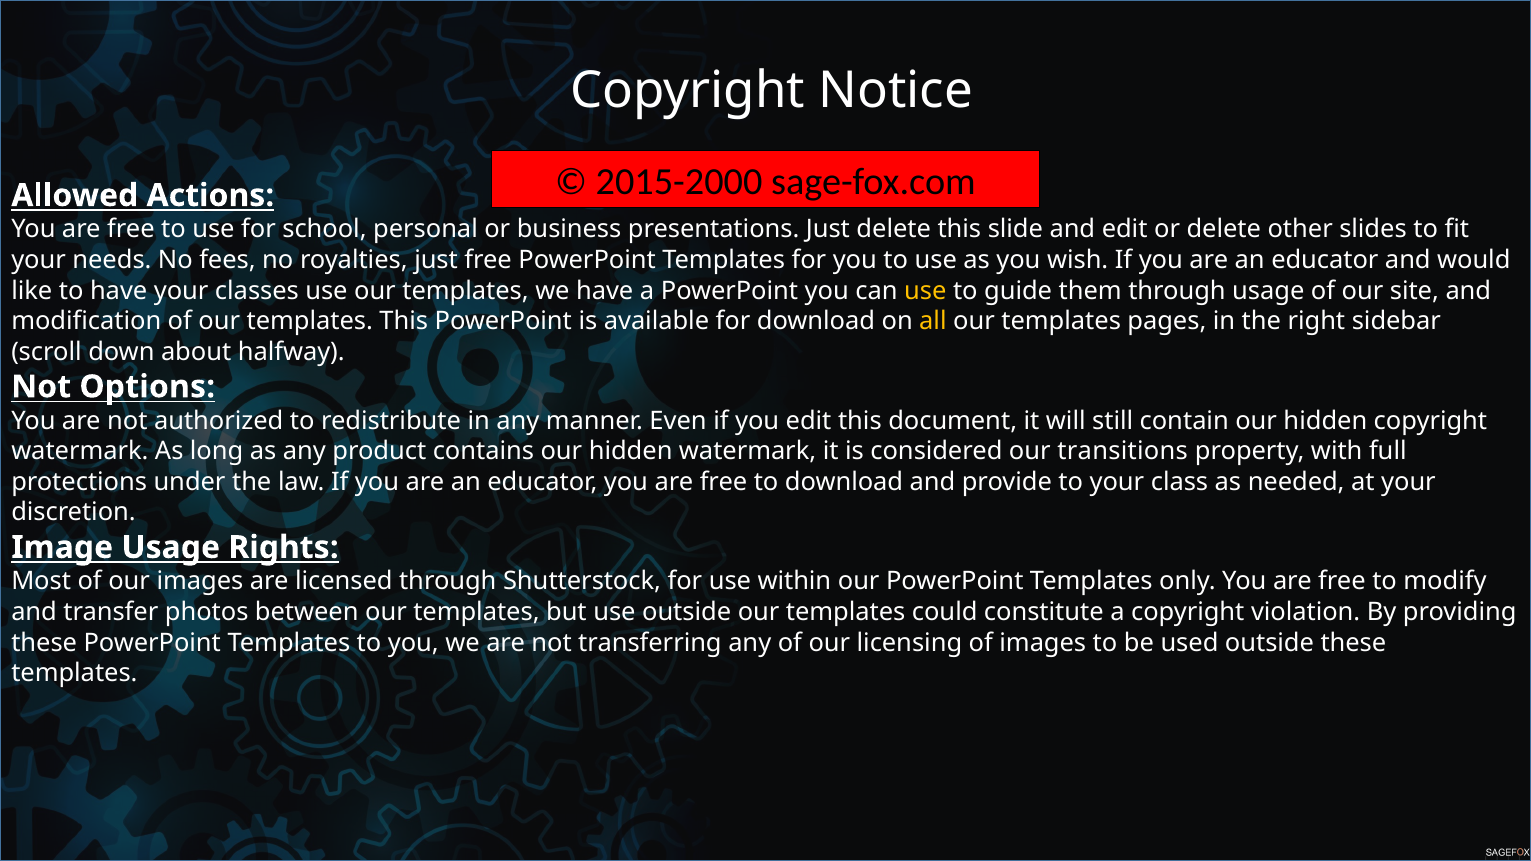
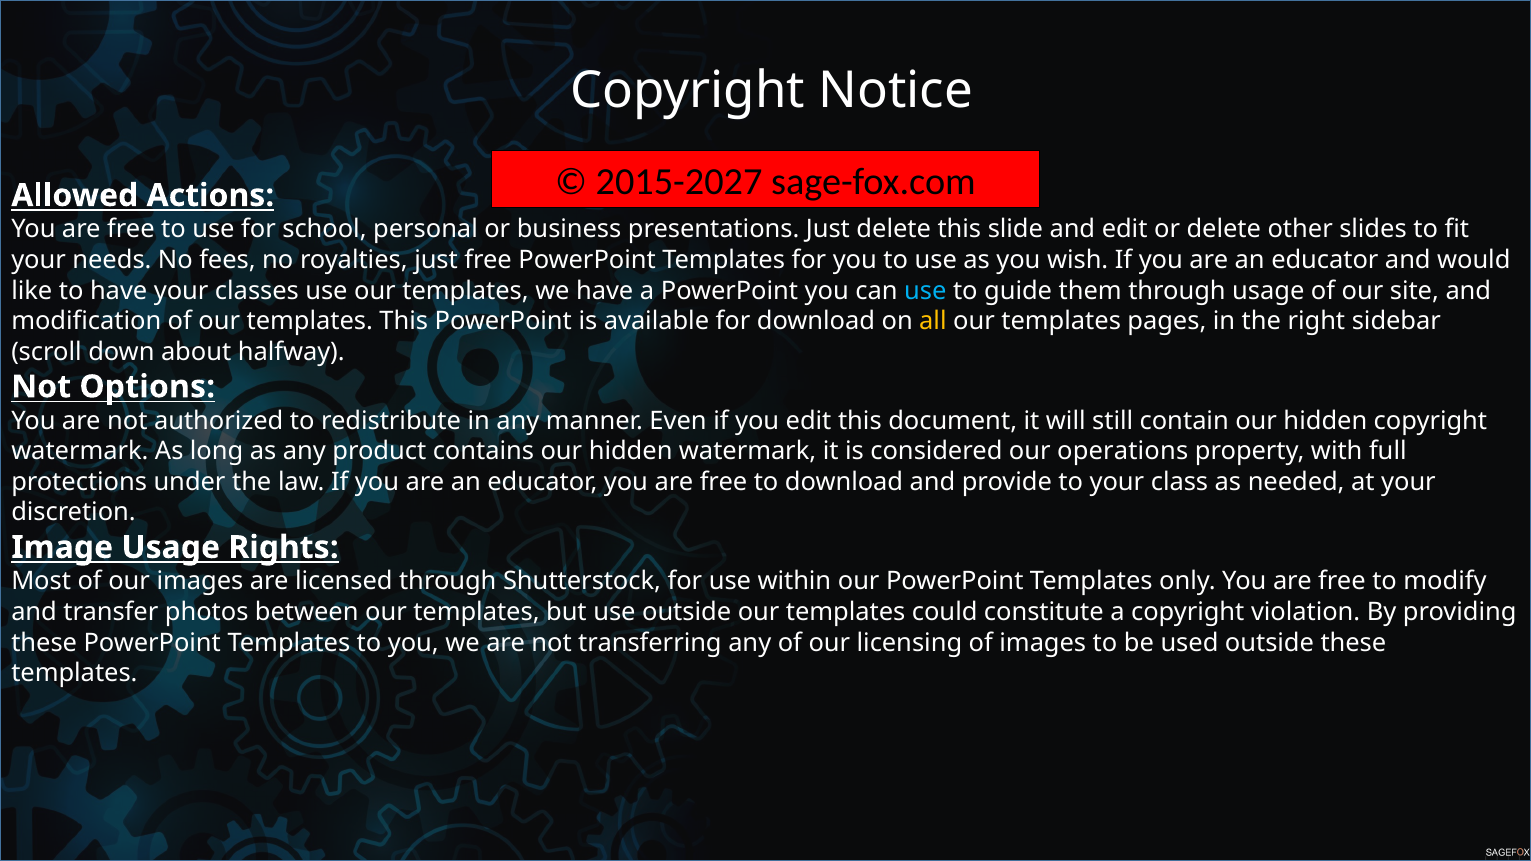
2015-2000: 2015-2000 -> 2015-2027 (679, 182)
use colour: yellow -> light blue (925, 291)
transitions: transitions -> operations (1123, 451)
